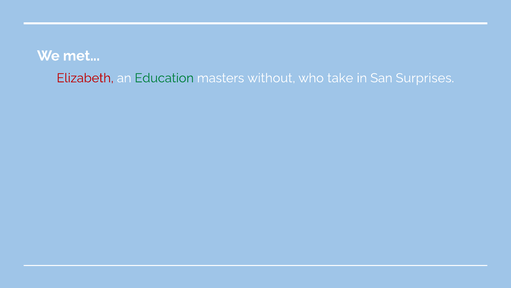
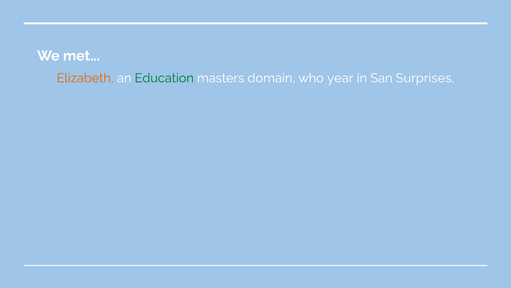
Elizabeth colour: red -> orange (85, 78)
without: without -> domain (271, 78)
take: take -> year (340, 78)
